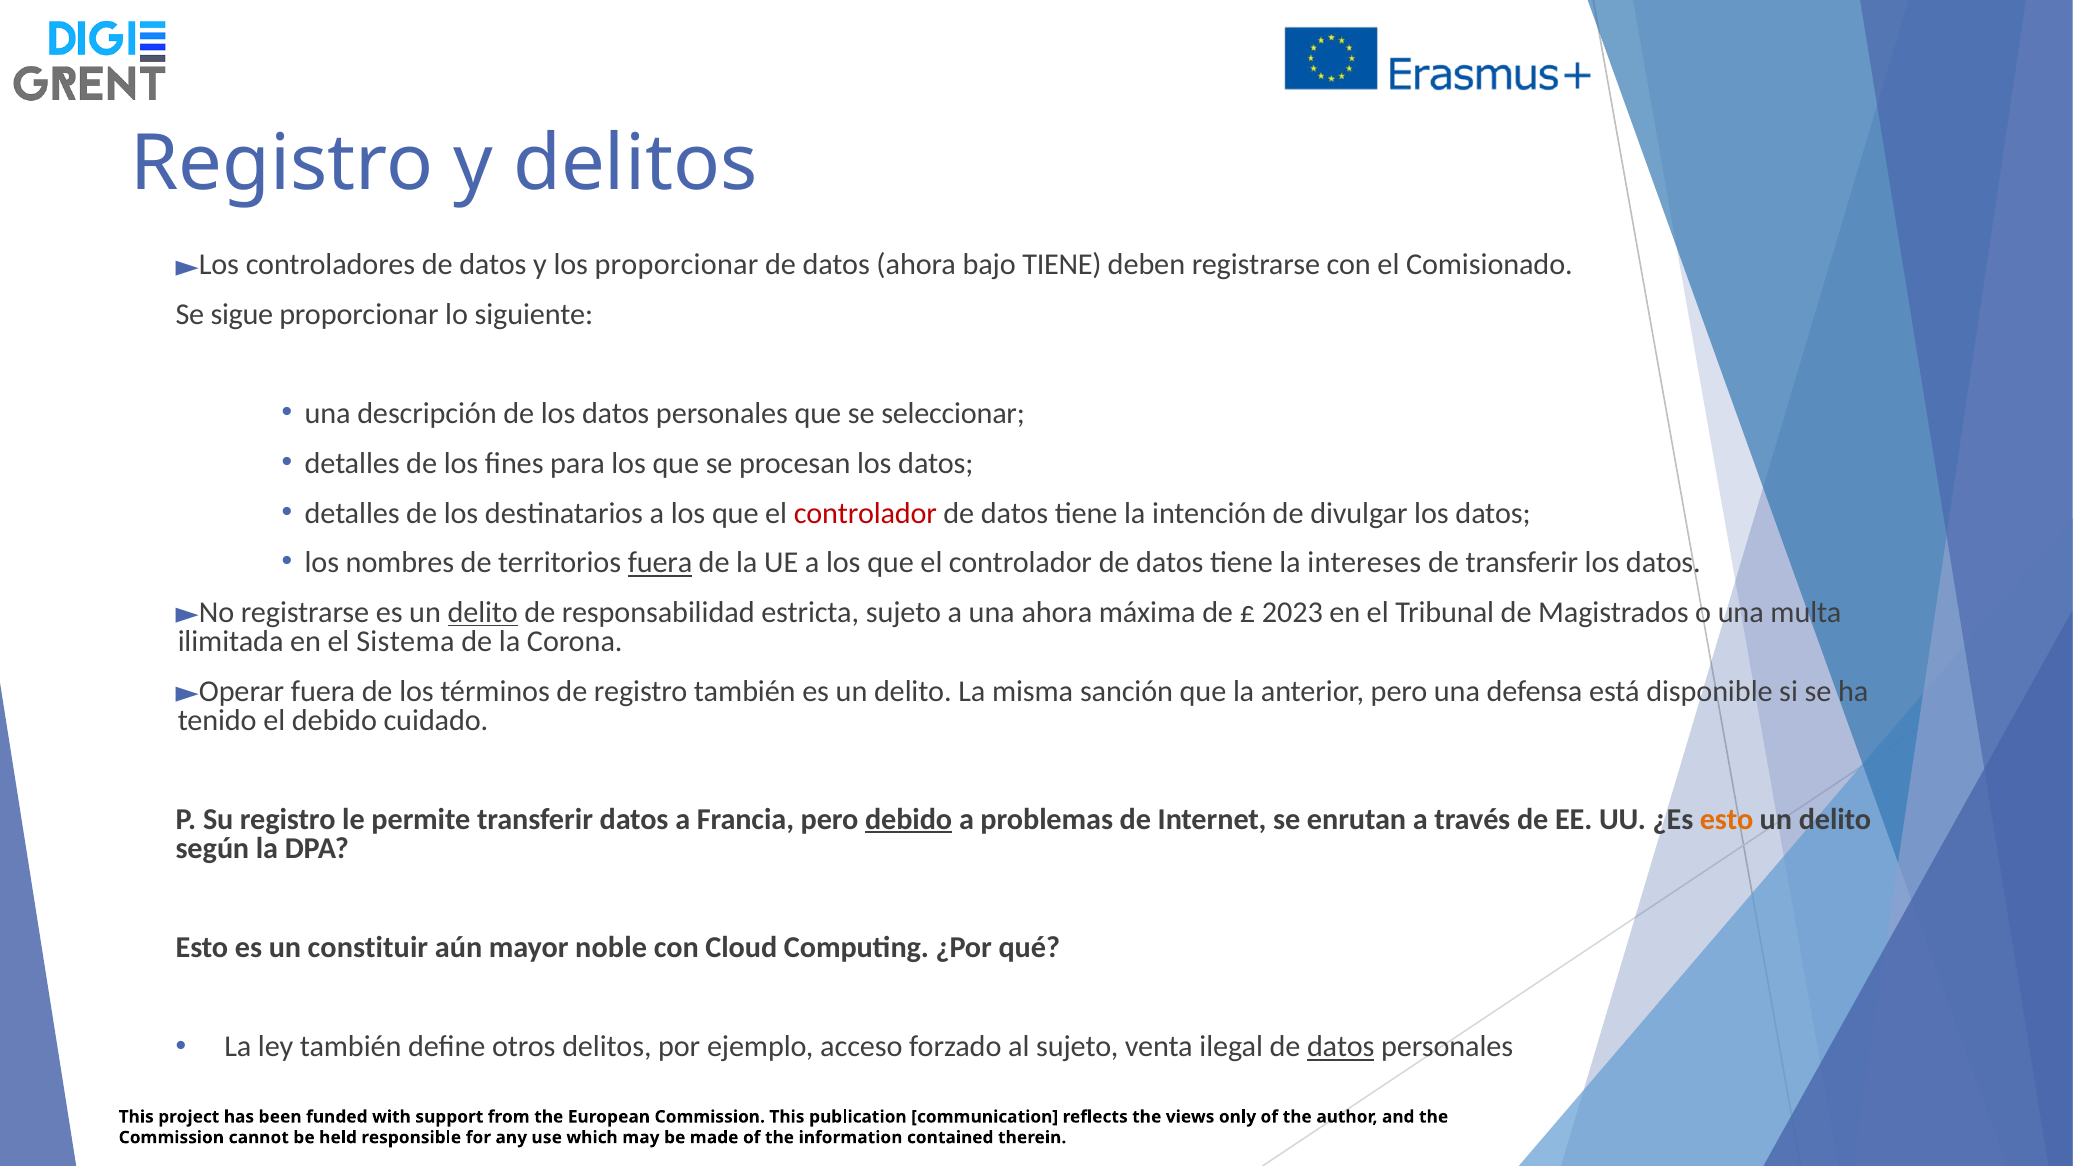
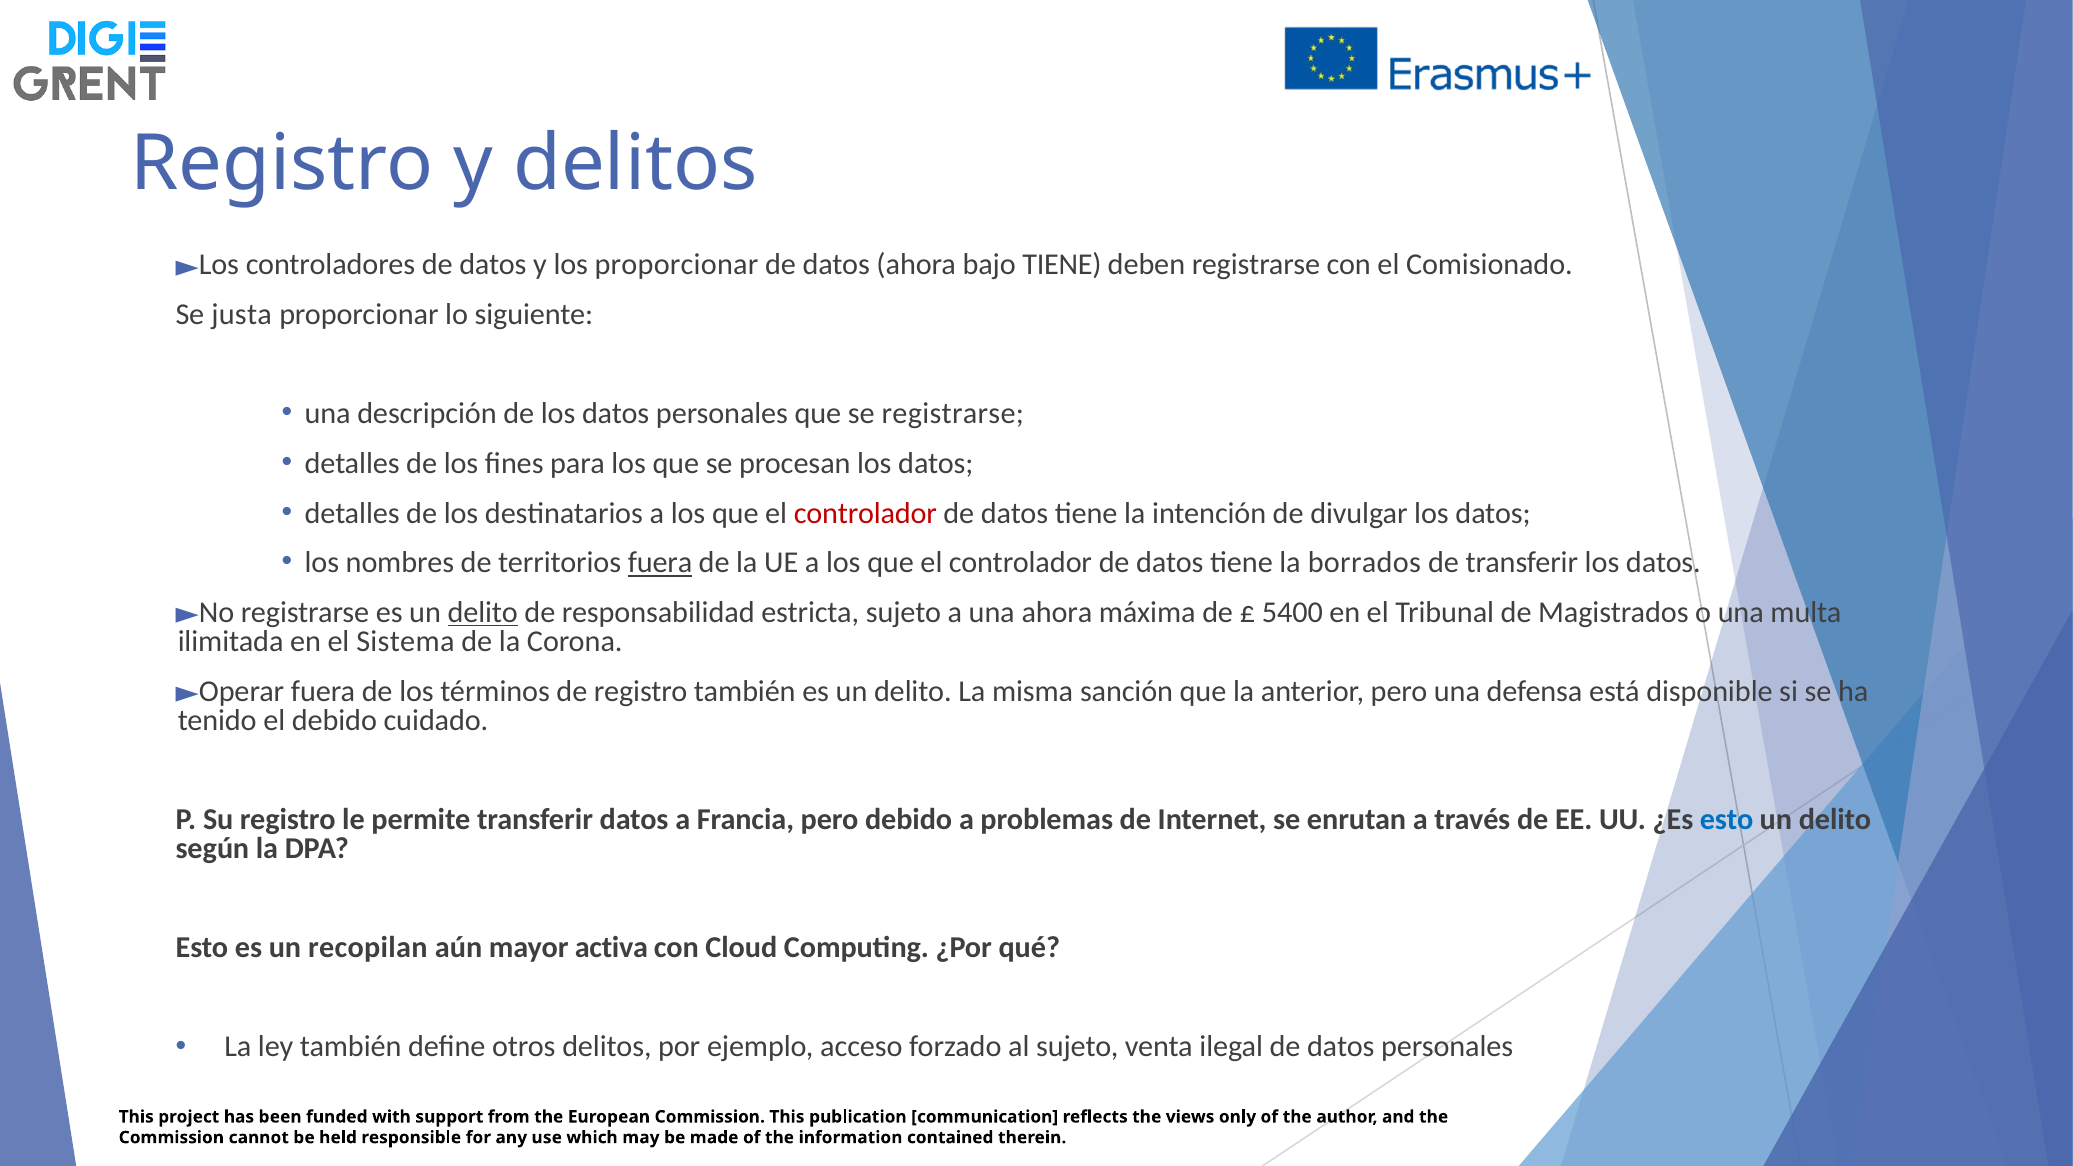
sigue: sigue -> justa (242, 315)
se seleccionar: seleccionar -> registrarse (953, 414)
intereses: intereses -> borrados (1364, 563)
2023: 2023 -> 5400 (1292, 612)
debido underline: present -> none (909, 819)
esto colour: orange -> blue (1727, 819)
constituir: constituir -> recopilan (368, 948)
noble: noble -> activa (611, 948)
datos underline: present -> none (1341, 1047)
